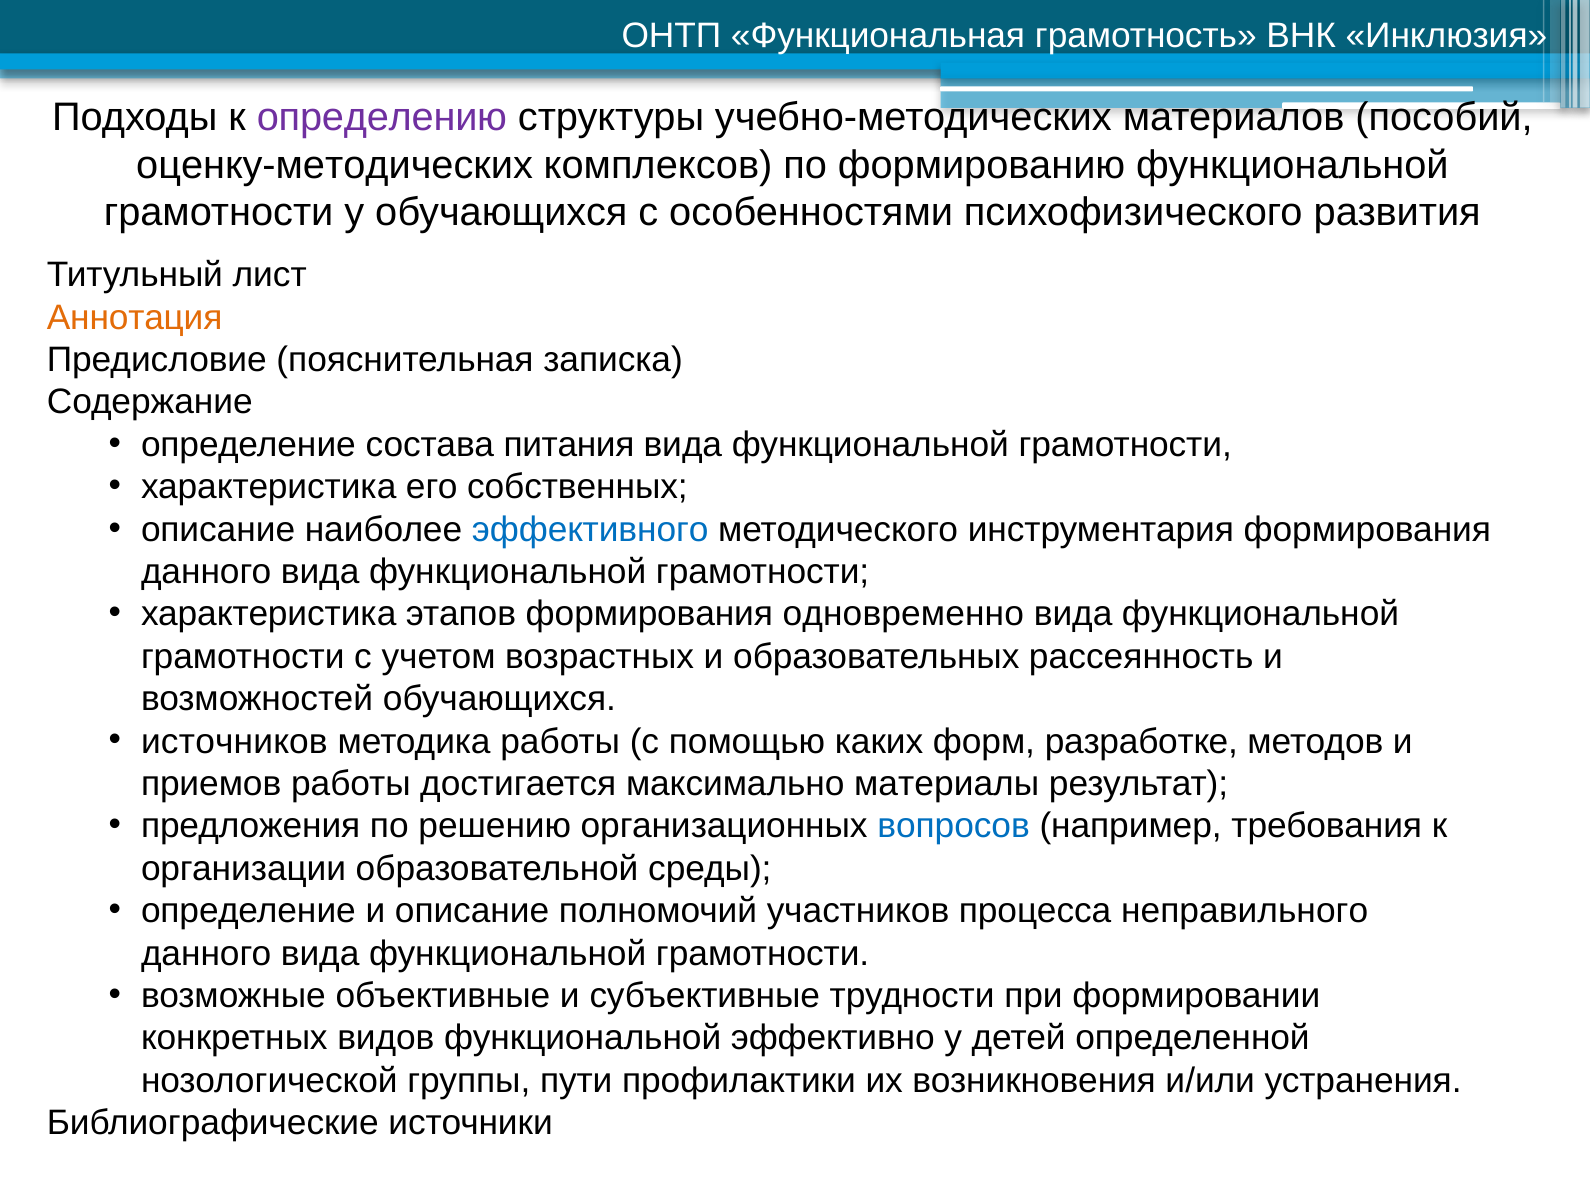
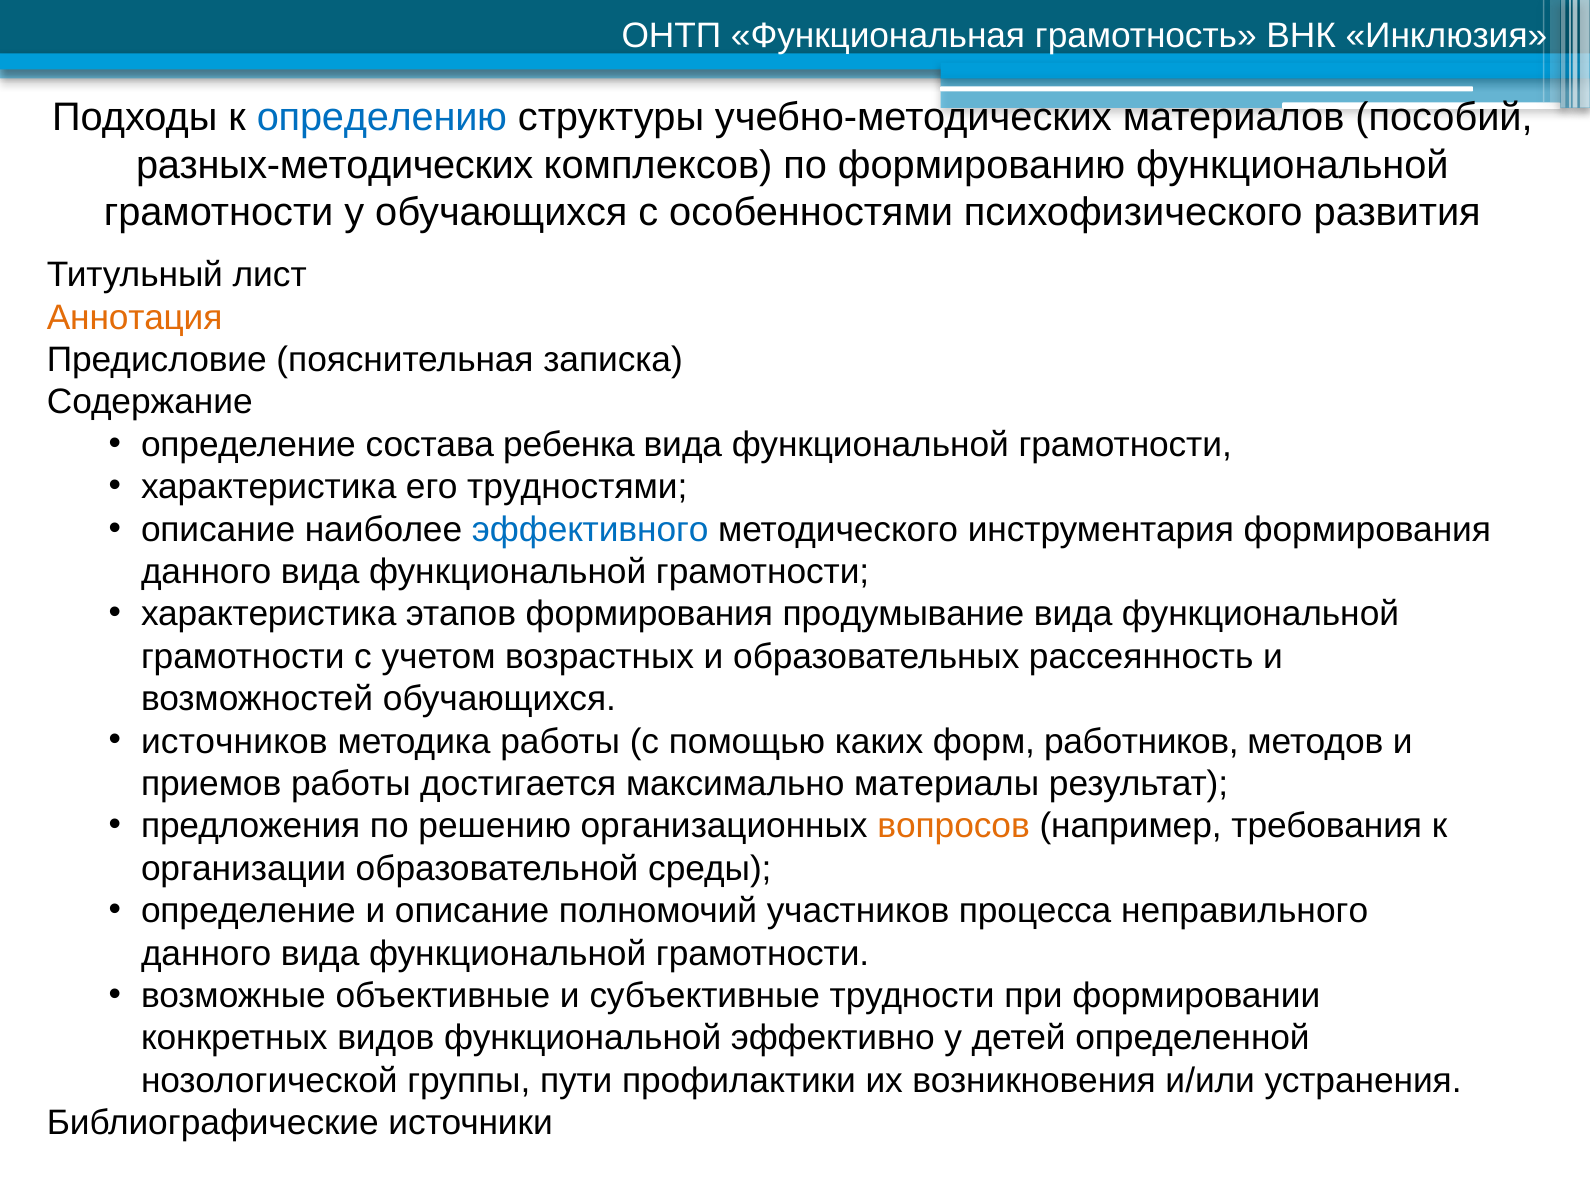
определению colour: purple -> blue (382, 117)
оценку-методических: оценку-методических -> разных-методических (335, 165)
питания: питания -> ребенка (569, 444)
собственных: собственных -> трудностями (577, 487)
одновременно: одновременно -> продумывание (903, 614)
разработке: разработке -> работников (1141, 741)
вопросов colour: blue -> orange (954, 826)
